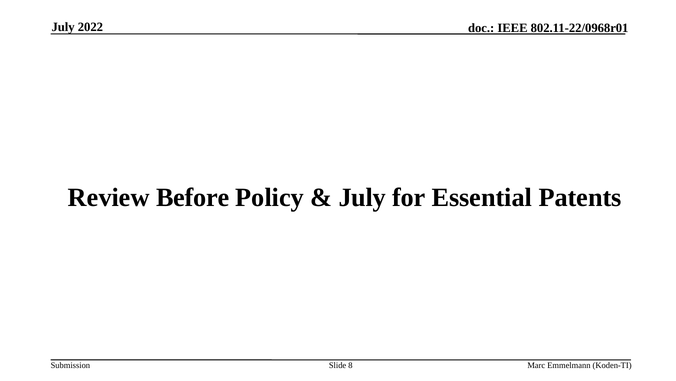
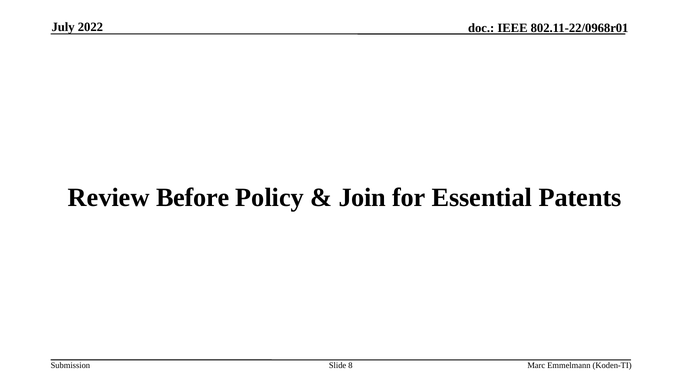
July: July -> Join (362, 197)
